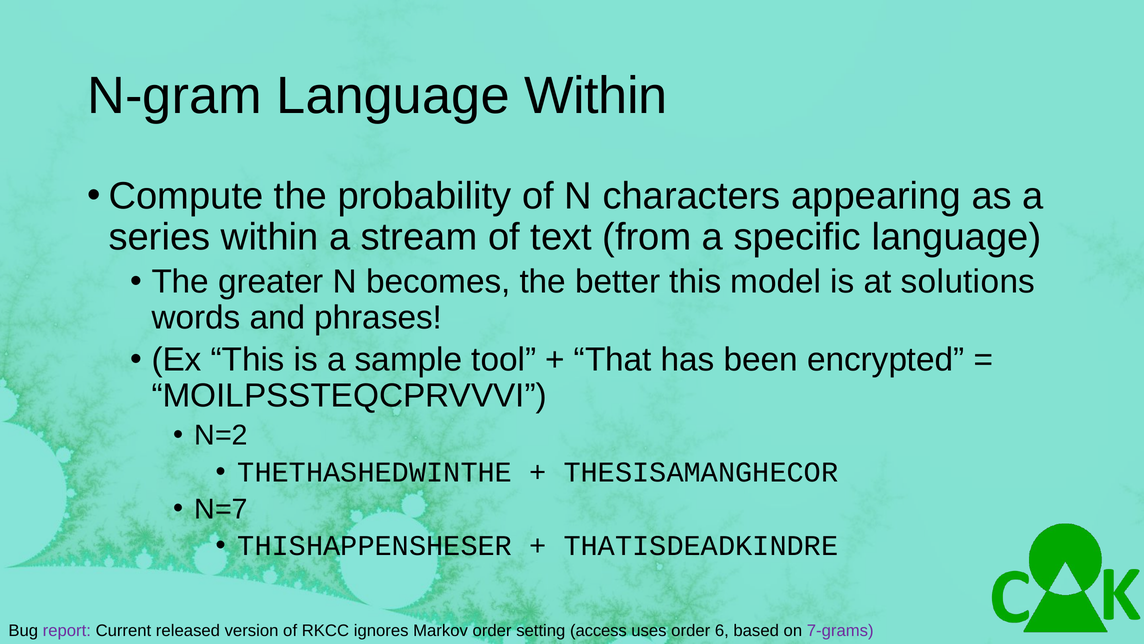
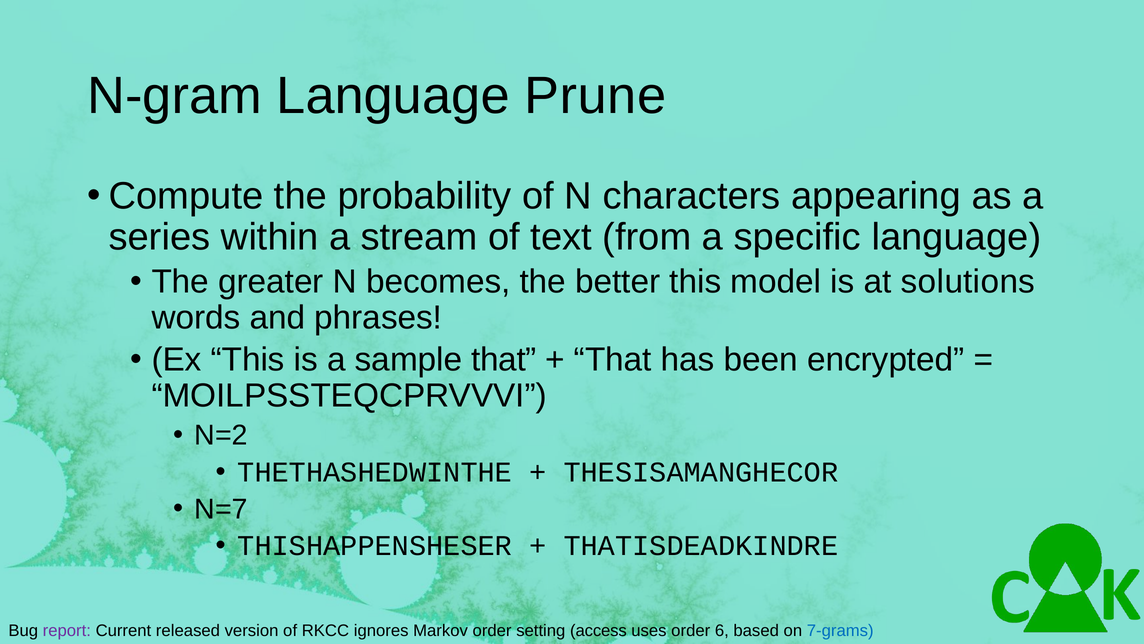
Language Within: Within -> Prune (595, 96)
sample tool: tool -> that (504, 360)
7-grams colour: purple -> blue (840, 630)
